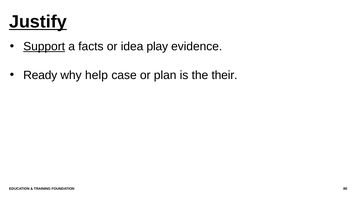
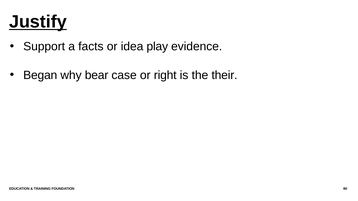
Support underline: present -> none (44, 47)
Ready: Ready -> Began (40, 75)
help: help -> bear (97, 75)
plan: plan -> right (165, 75)
